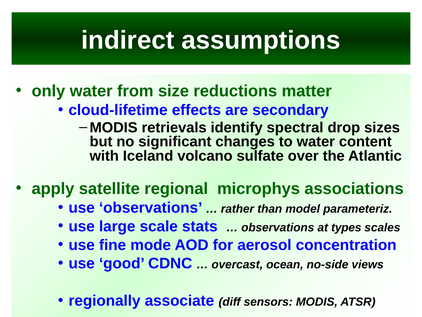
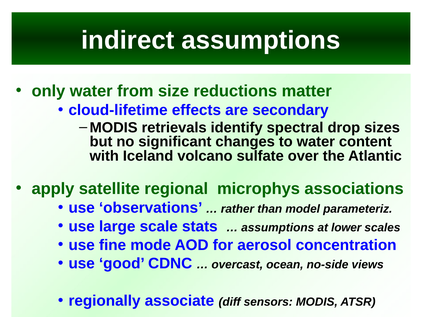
observations: observations -> assumptions (278, 227)
types: types -> lower (346, 227)
